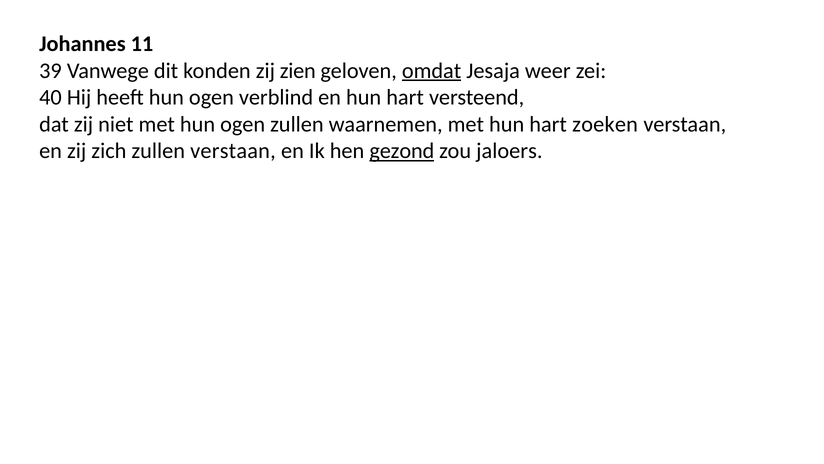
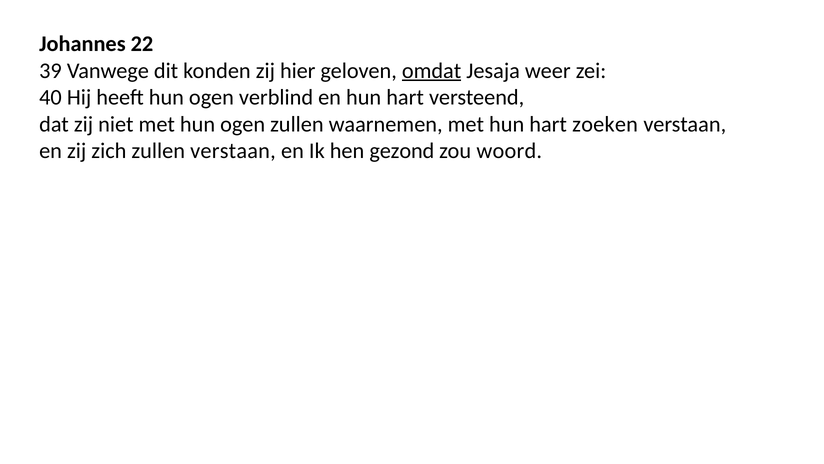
11: 11 -> 22 (142, 44)
zien: zien -> hier (298, 71)
gezond underline: present -> none (402, 151)
jaloers: jaloers -> woord (509, 151)
